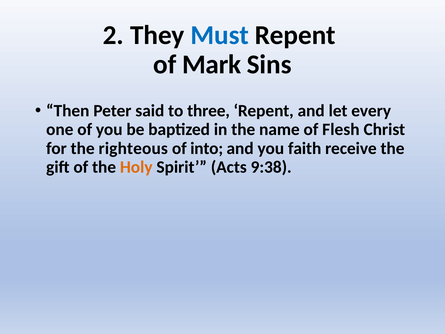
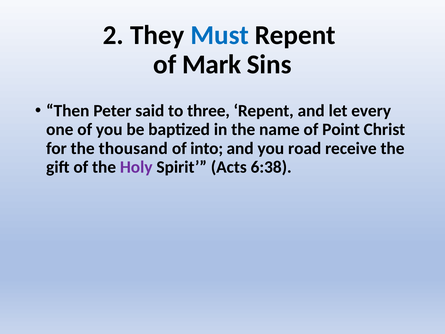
Flesh: Flesh -> Point (341, 129)
righteous: righteous -> thousand (133, 148)
faith: faith -> road (305, 148)
Holy colour: orange -> purple (136, 167)
9:38: 9:38 -> 6:38 (271, 167)
